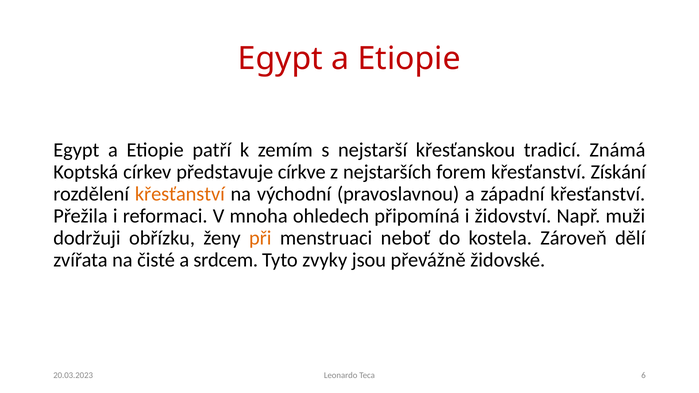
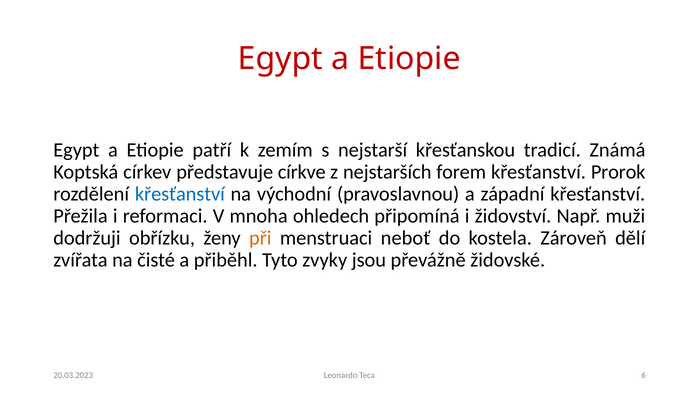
Získání: Získání -> Prorok (618, 172)
křesťanství colour: orange -> blue (180, 194)
srdcem: srdcem -> přiběhl (226, 260)
